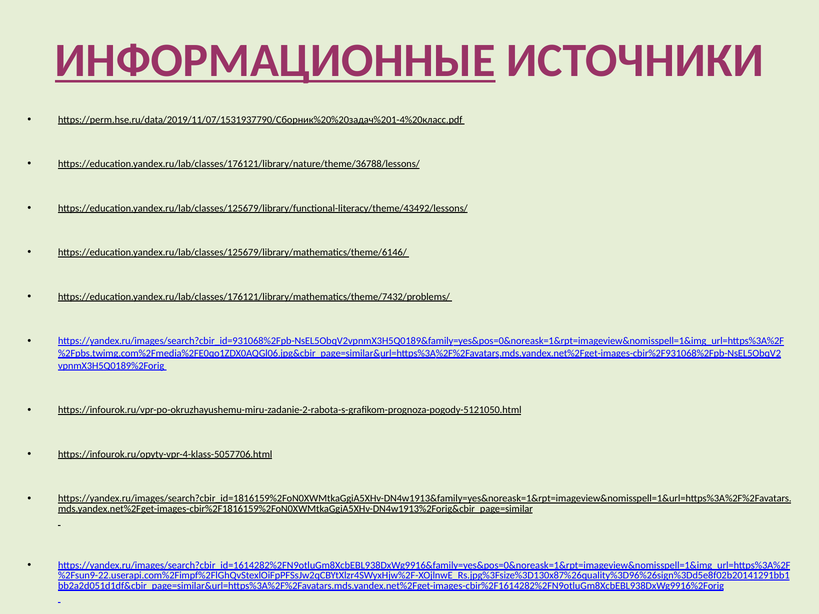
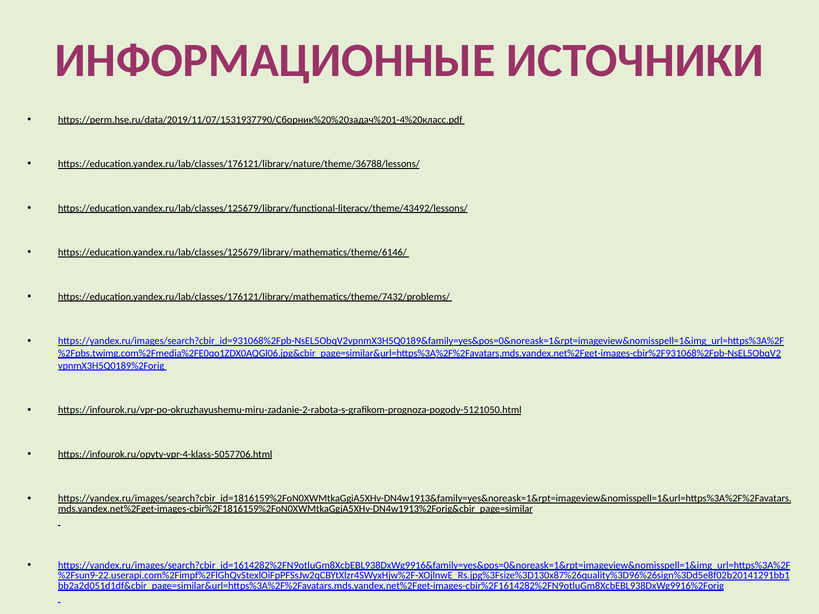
ИНФОРМАЦИОННЫЕ underline: present -> none (275, 61)
